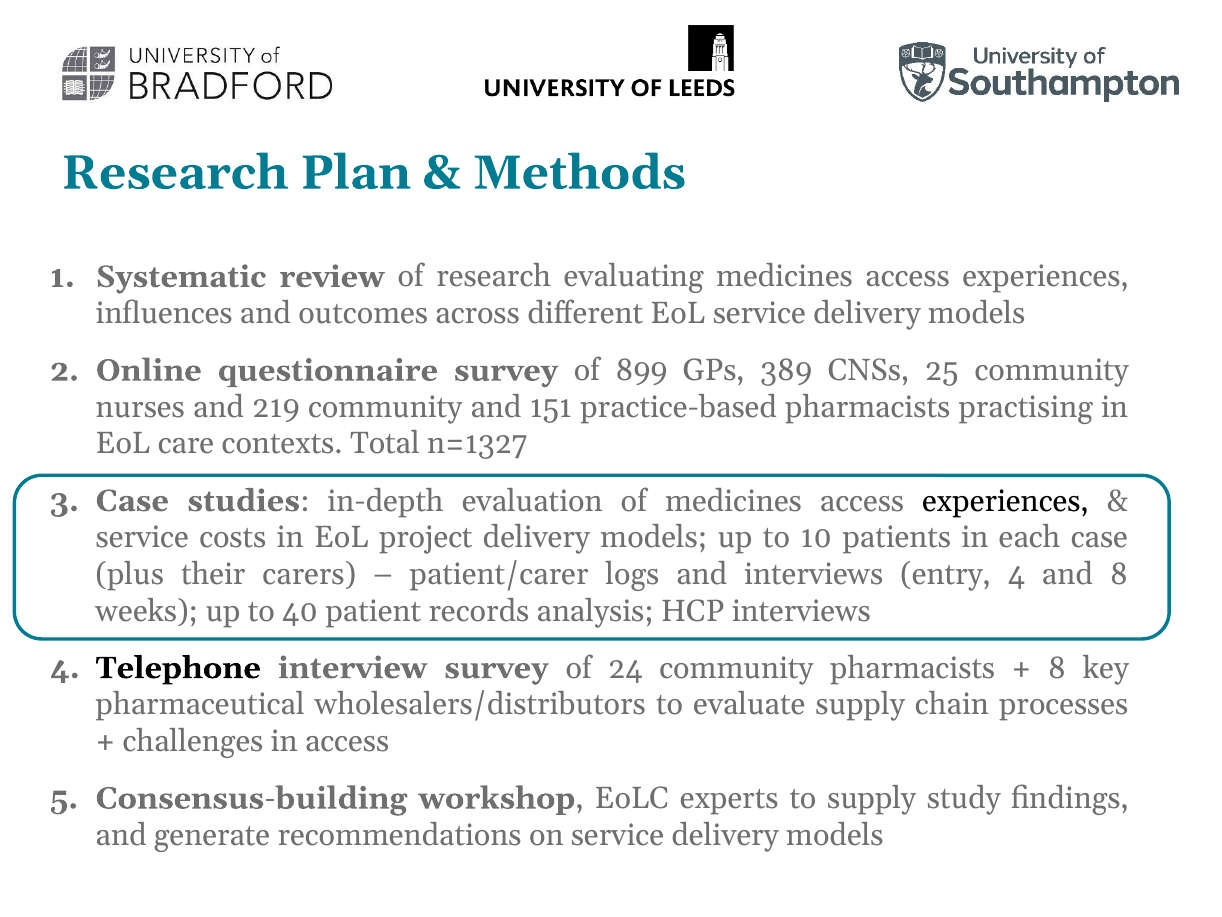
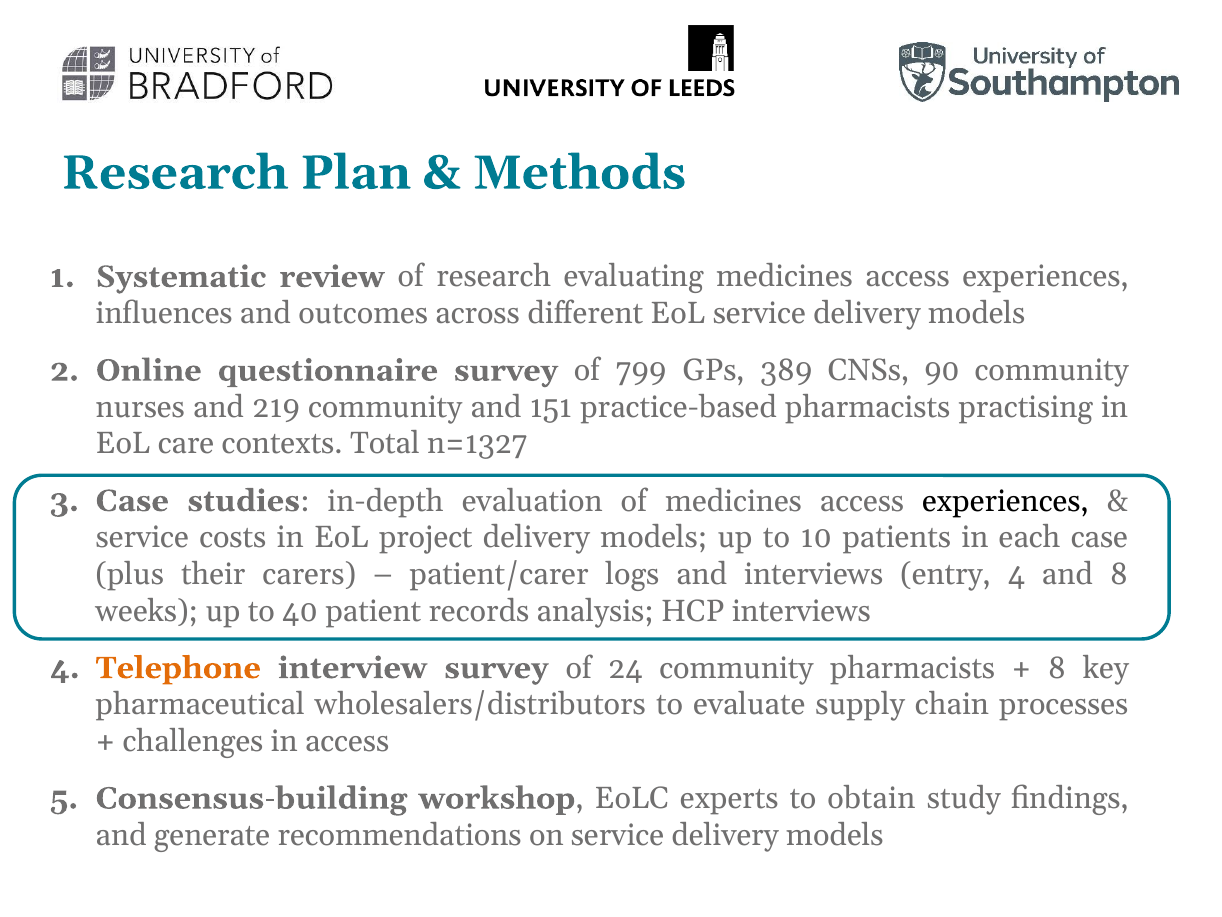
899: 899 -> 799 (641, 370)
25: 25 -> 90 (942, 370)
Telephone colour: black -> orange (178, 668)
to supply: supply -> obtain (871, 798)
